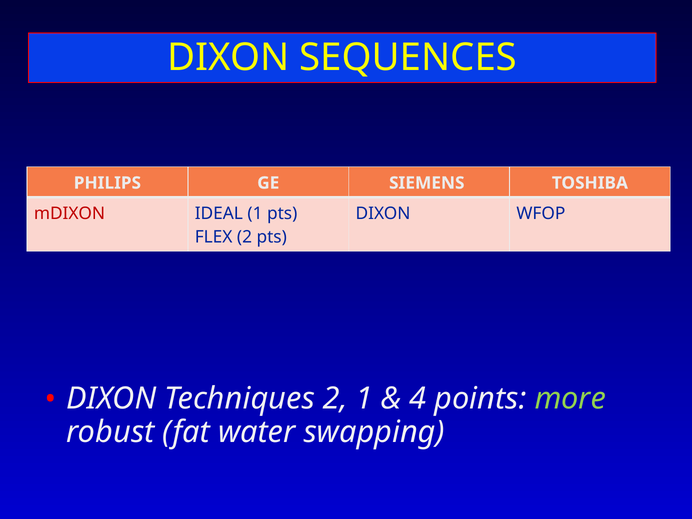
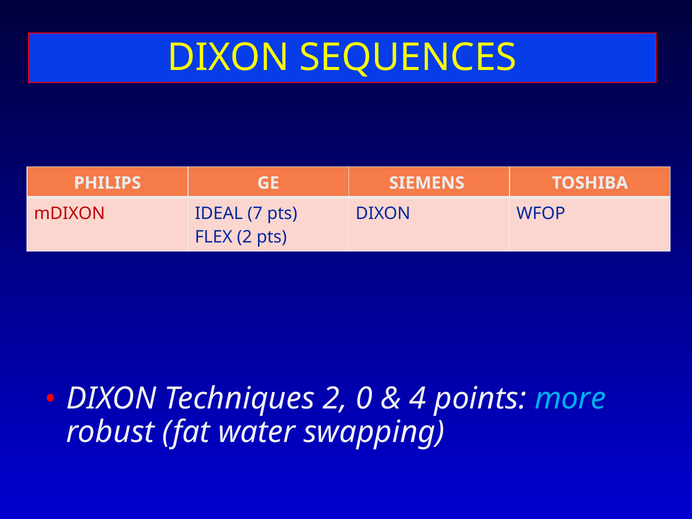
IDEAL 1: 1 -> 7 (255, 213)
2 1: 1 -> 0 (364, 399)
more colour: light green -> light blue (570, 399)
